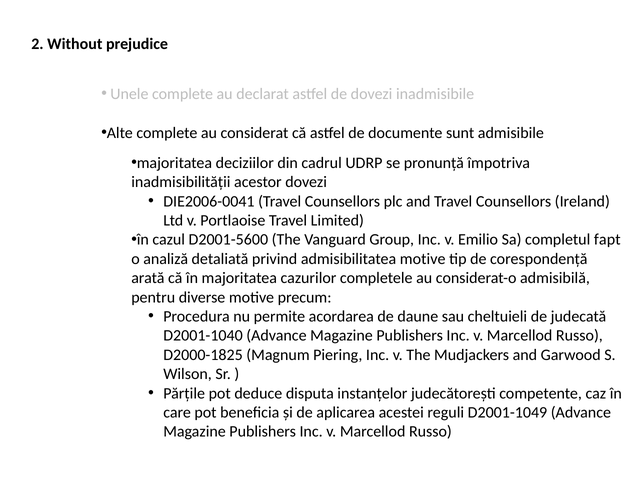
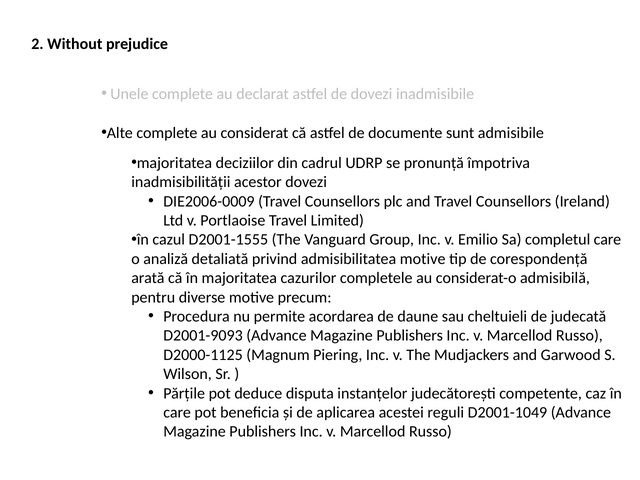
DIE2006-0041: DIE2006-0041 -> DIE2006-0009 (209, 201)
D2001-5600: D2001-5600 -> D2001-1555 (228, 240)
completul fapt: fapt -> care (607, 240)
D2001-1040: D2001-1040 -> D2001-9093 (203, 336)
D2000-1825: D2000-1825 -> D2000-1125 (203, 355)
